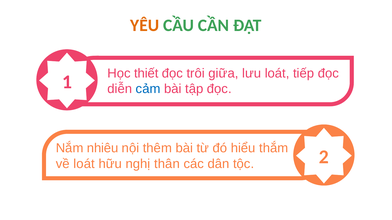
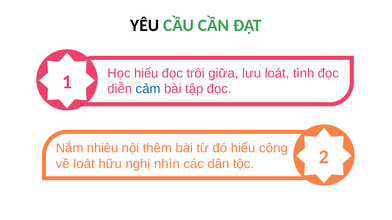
YÊU colour: orange -> black (145, 25)
Học thiết: thiết -> hiểu (146, 73)
tiếp: tiếp -> tình (304, 73)
thắm: thắm -> công (274, 148)
thân: thân -> nhìn (167, 164)
